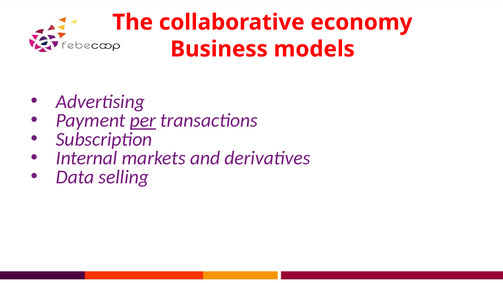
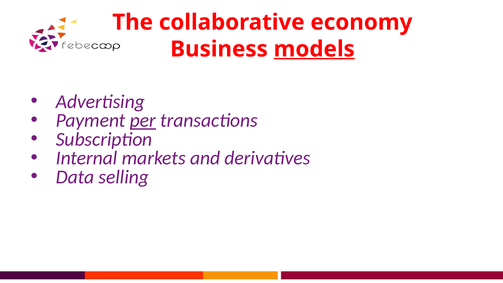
models underline: none -> present (314, 49)
